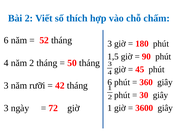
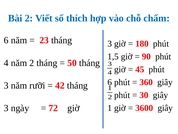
52: 52 -> 23 (44, 40)
